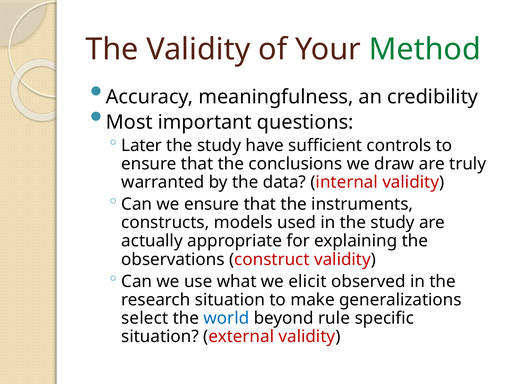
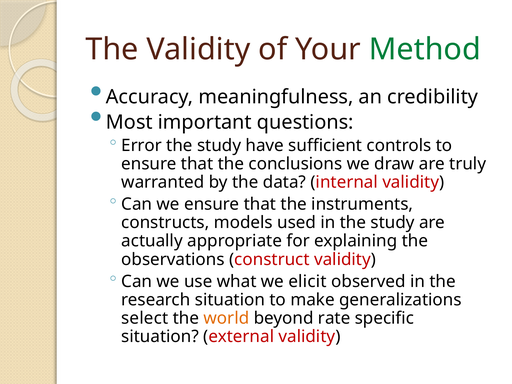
Later: Later -> Error (142, 145)
world colour: blue -> orange (226, 318)
rule: rule -> rate (334, 318)
